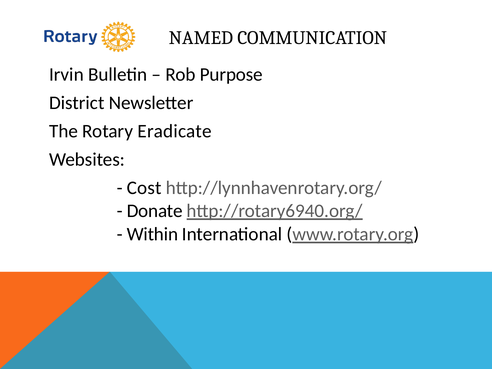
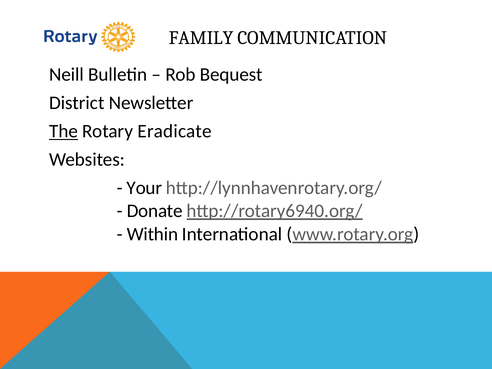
NAMED: NAMED -> FAMILY (201, 38)
Irvin: Irvin -> Neill (67, 74)
Purpose: Purpose -> Bequest (231, 74)
The underline: none -> present (64, 131)
Cost: Cost -> Your (144, 188)
